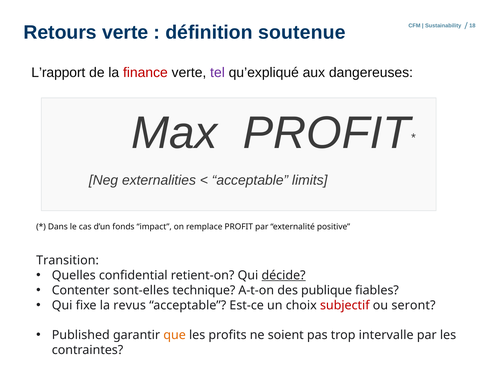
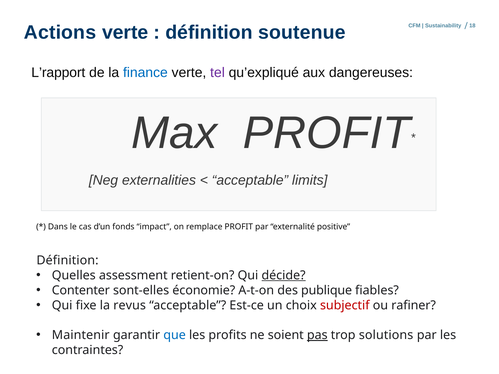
Retours: Retours -> Actions (60, 32)
finance colour: red -> blue (145, 72)
Transition: Transition -> Définition (68, 261)
confidential: confidential -> assessment (133, 276)
technique: technique -> économie (204, 290)
seront: seront -> rafiner (414, 305)
Published: Published -> Maintenir (81, 335)
que colour: orange -> blue (175, 335)
pas underline: none -> present (317, 335)
intervalle: intervalle -> solutions (386, 335)
